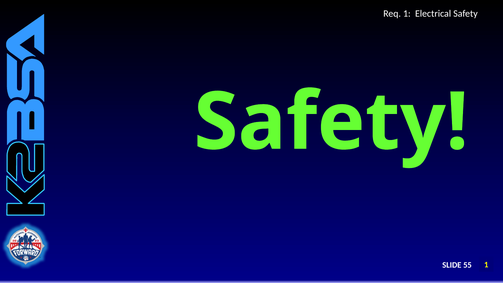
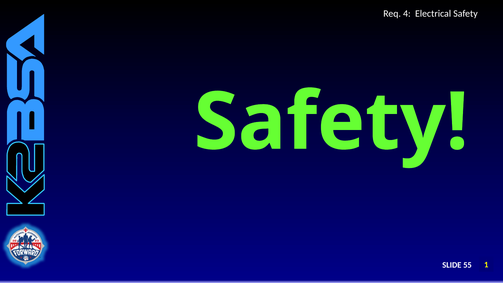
Req 1: 1 -> 4 (407, 14)
